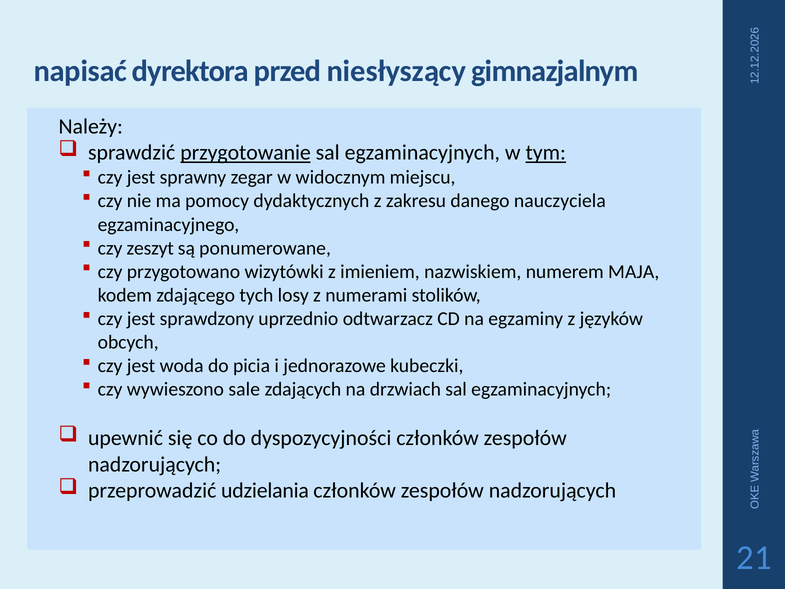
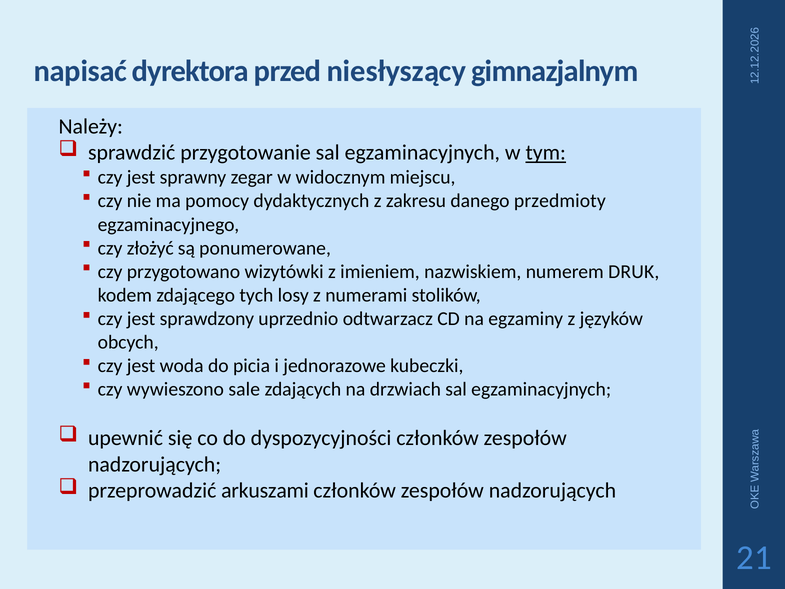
przygotowanie underline: present -> none (246, 153)
nauczyciela: nauczyciela -> przedmioty (560, 201)
zeszyt: zeszyt -> złożyć (150, 248)
MAJA: MAJA -> DRUK (634, 272)
udzielania: udzielania -> arkuszami (265, 490)
